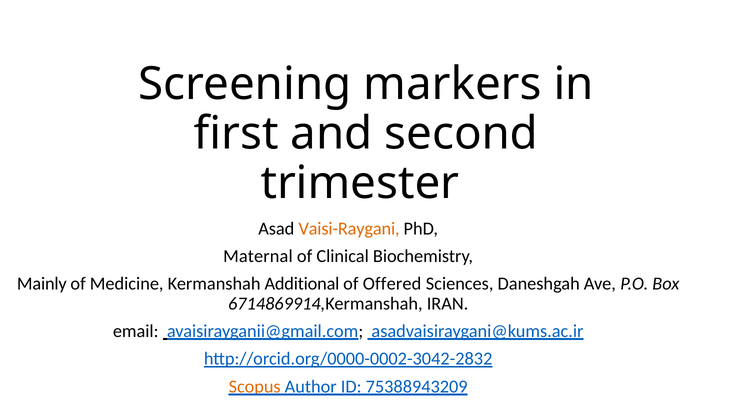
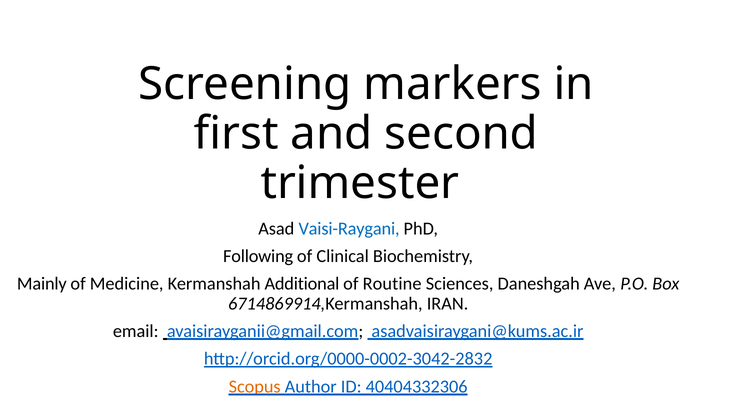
Vaisi-Raygani colour: orange -> blue (349, 229)
Maternal: Maternal -> Following (258, 256)
Offered: Offered -> Routine (392, 284)
75388943209: 75388943209 -> 40404332306 (417, 386)
